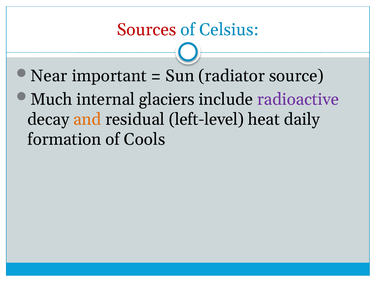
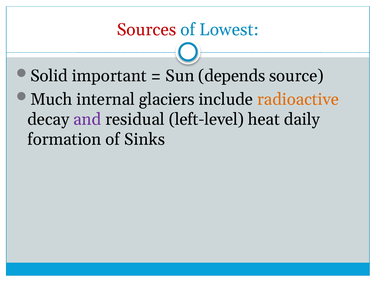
Celsius: Celsius -> Lowest (229, 30)
Near: Near -> Solid (49, 76)
radiator: radiator -> depends (232, 76)
radioactive colour: purple -> orange (298, 99)
and colour: orange -> purple (87, 119)
Cools: Cools -> Sinks (145, 139)
